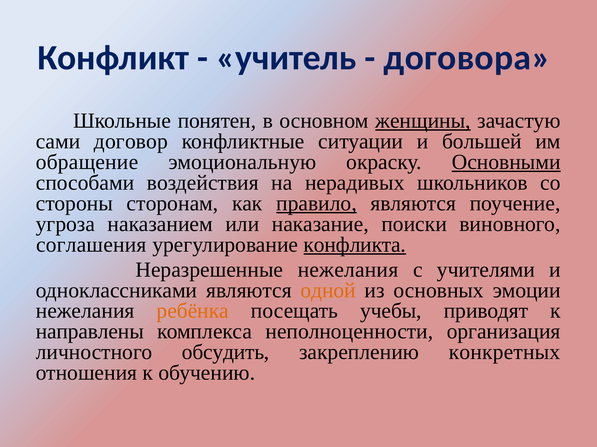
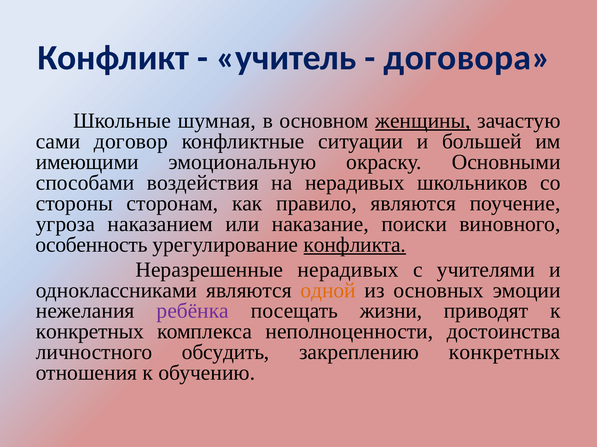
понятен: понятен -> шумная (217, 121)
обращение: обращение -> имеющими (87, 162)
Основными underline: present -> none (506, 162)
правило underline: present -> none (316, 204)
соглашения: соглашения -> особенность (91, 245)
Неразрешенные нежелания: нежелания -> нерадивых (348, 270)
ребёнка colour: orange -> purple (193, 311)
учебы: учебы -> жизни (391, 311)
направлены: направлены -> конкретных (90, 332)
организация: организация -> достоинства (504, 332)
